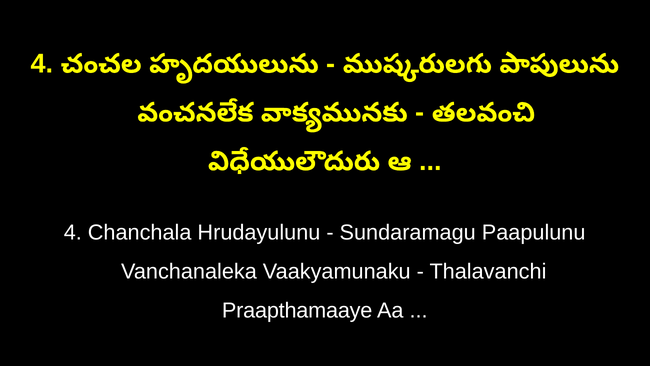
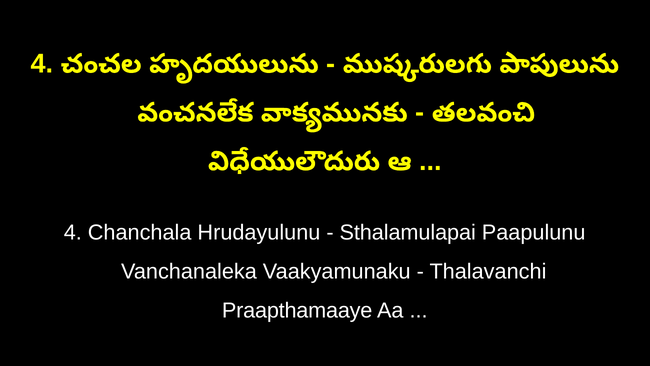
Sundaramagu: Sundaramagu -> Sthalamulapai (408, 232)
